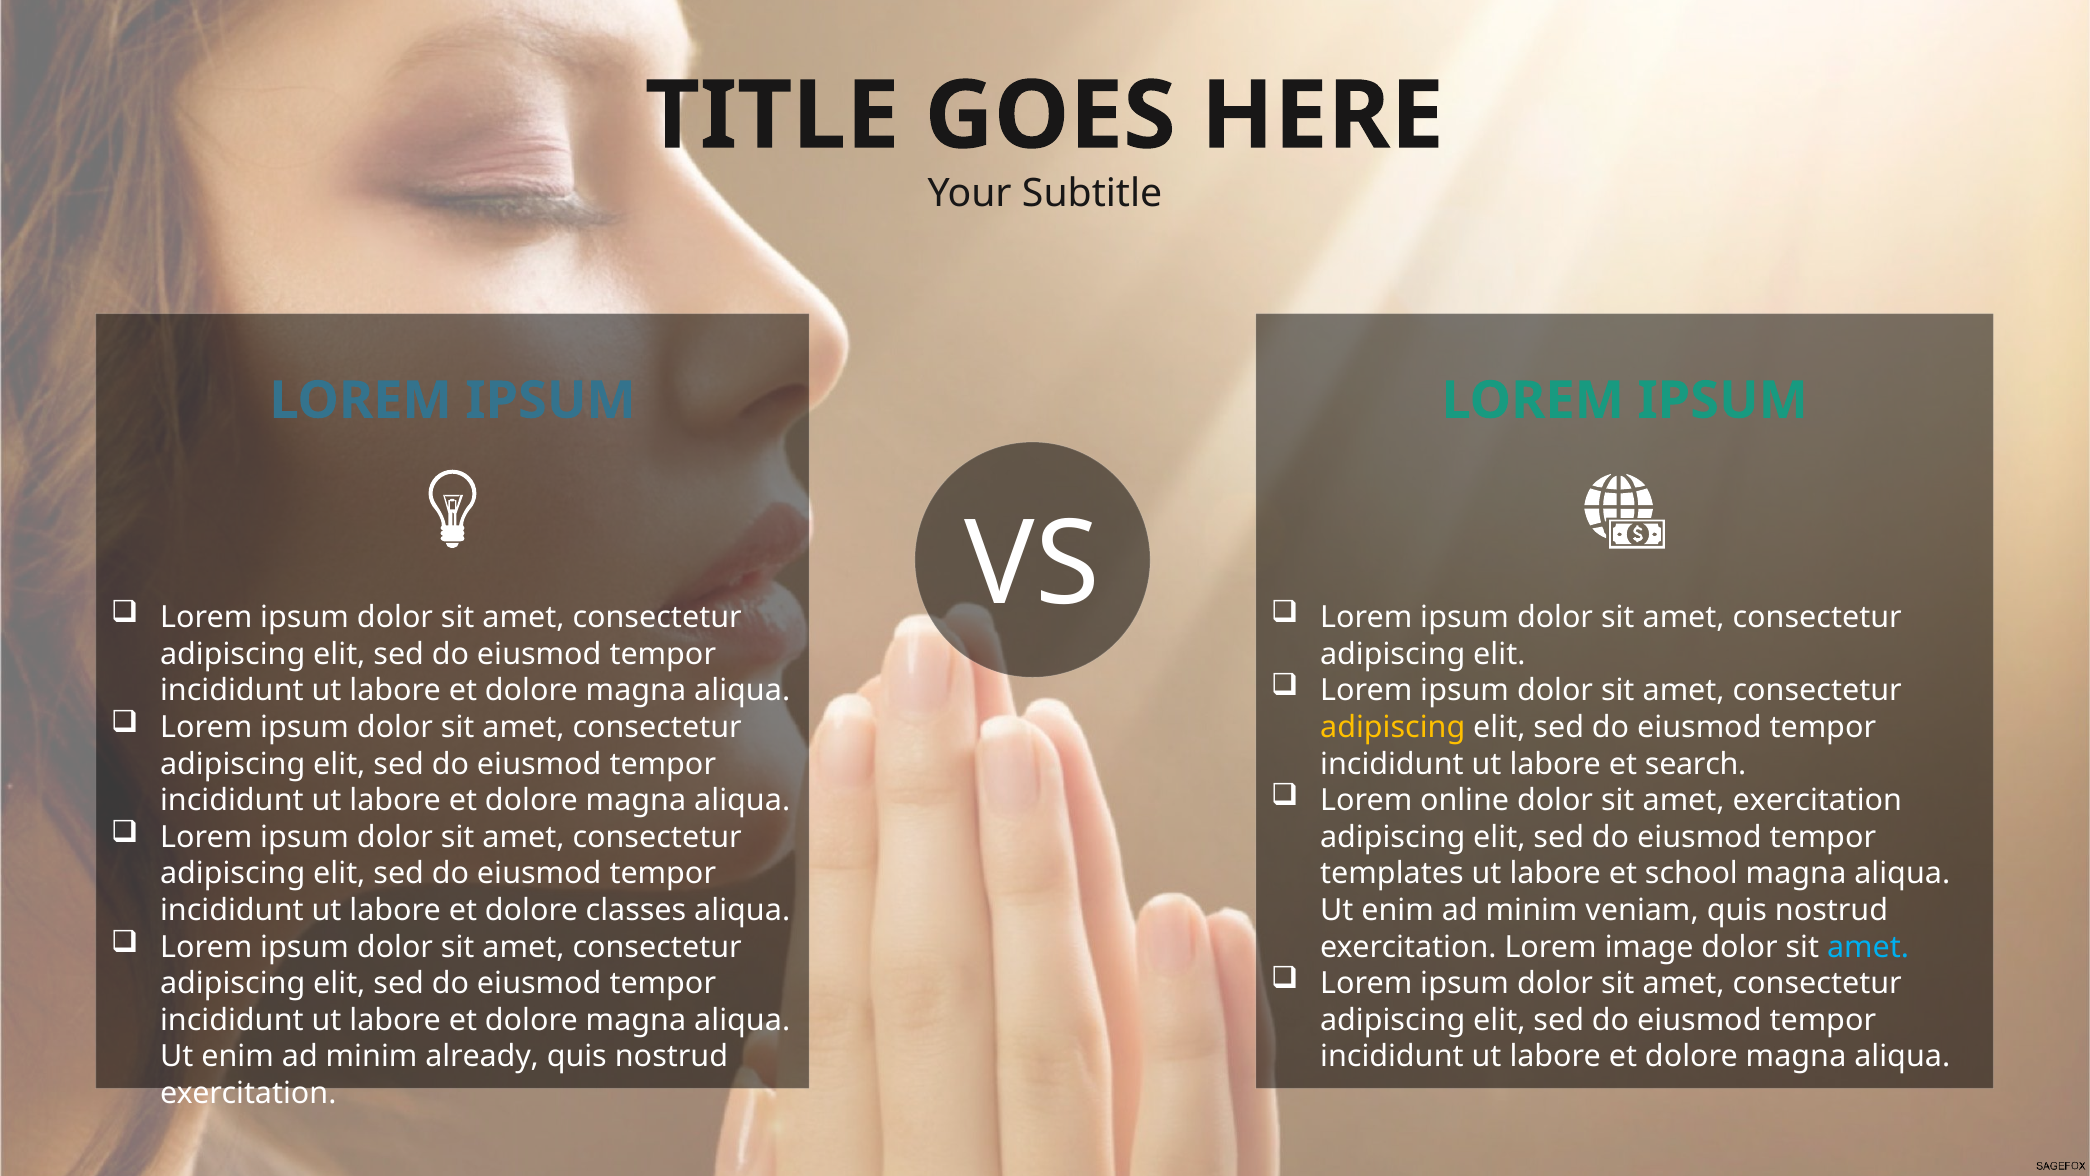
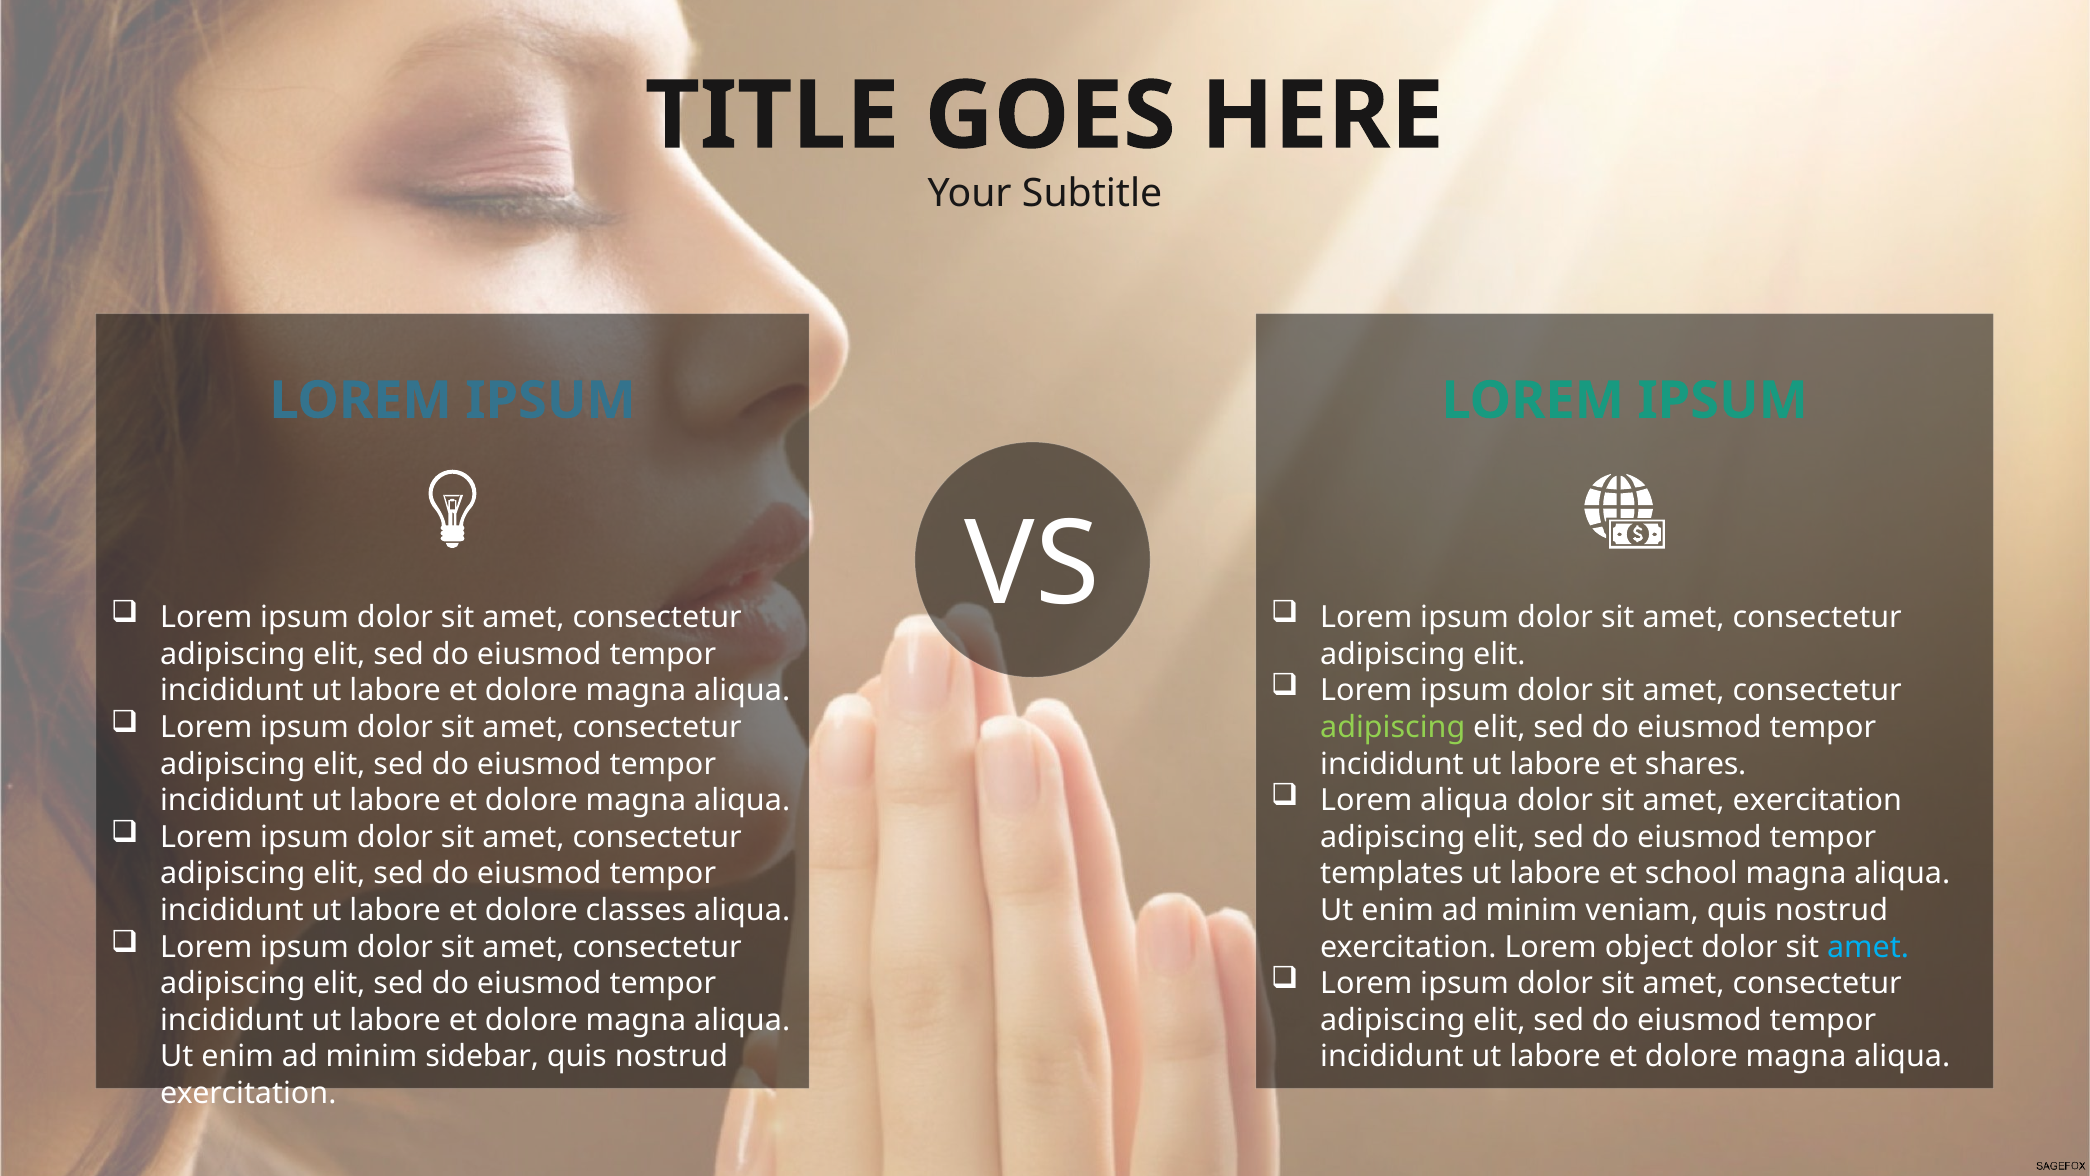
adipiscing colour: yellow -> light green (1393, 727)
search: search -> shares (1696, 764)
Lorem online: online -> aliqua (1464, 800)
image: image -> object (1649, 947)
already: already -> sidebar (482, 1057)
